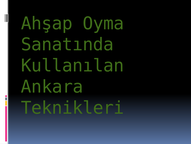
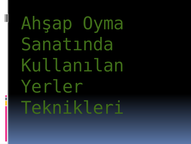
Ankara: Ankara -> Yerler (52, 86)
